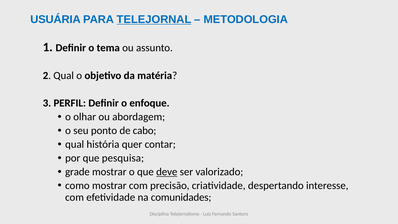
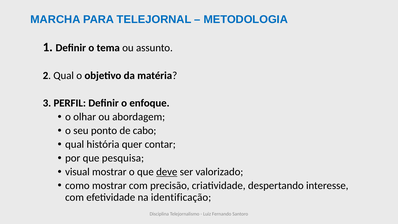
USUÁRIA: USUÁRIA -> MARCHA (55, 19)
TELEJORNAL underline: present -> none (154, 19)
grade: grade -> visual (77, 172)
comunidades: comunidades -> identificação (181, 197)
